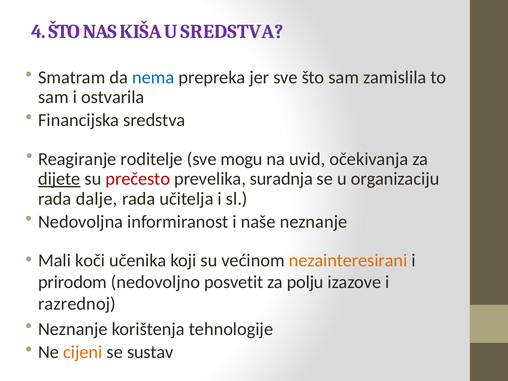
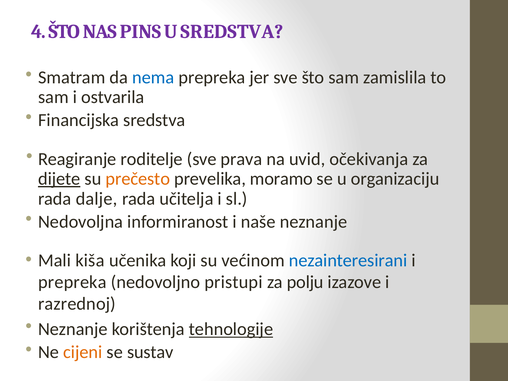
KIŠA: KIŠA -> PINS (140, 32)
mogu: mogu -> prava (241, 159)
prečesto colour: red -> orange (138, 179)
suradnja: suradnja -> moramo (281, 179)
koči: koči -> kiša (90, 260)
nezainteresirani colour: orange -> blue (348, 260)
prirodom: prirodom -> prepreka (72, 282)
posvetit: posvetit -> pristupi (234, 282)
tehnologije underline: none -> present (231, 329)
